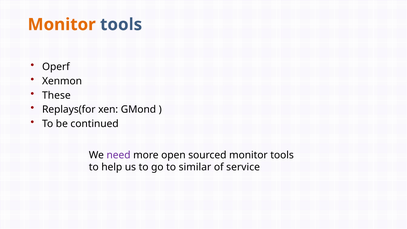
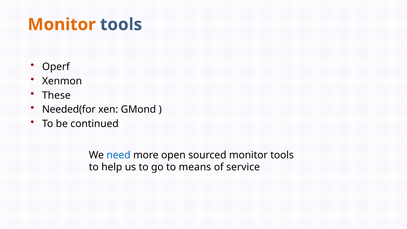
Replays(for: Replays(for -> Needed(for (69, 110)
need colour: purple -> blue (119, 155)
similar: similar -> means (195, 167)
